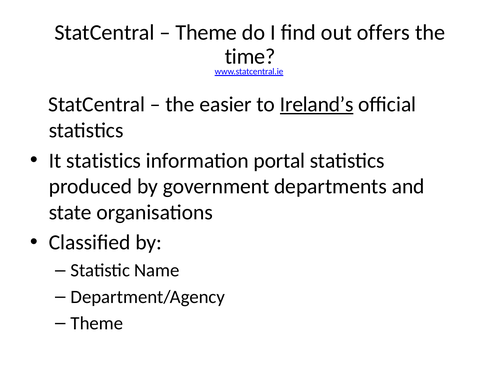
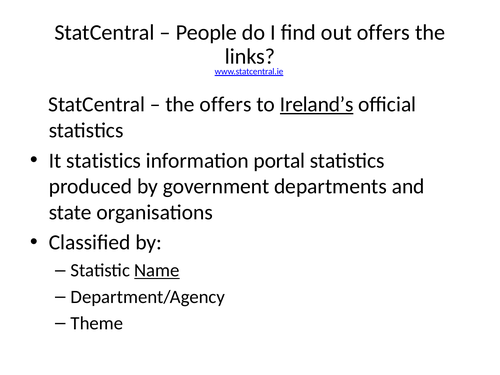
Theme: Theme -> People (206, 32)
time: time -> links (250, 56)
the easier: easier -> offers (226, 104)
Name underline: none -> present (157, 270)
